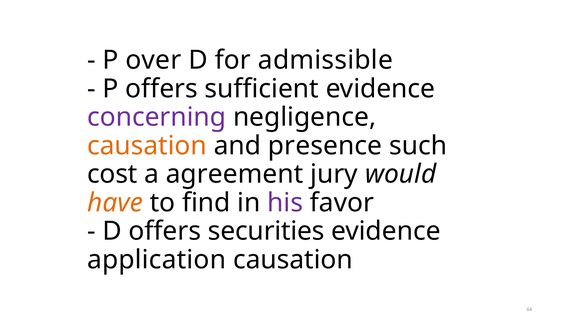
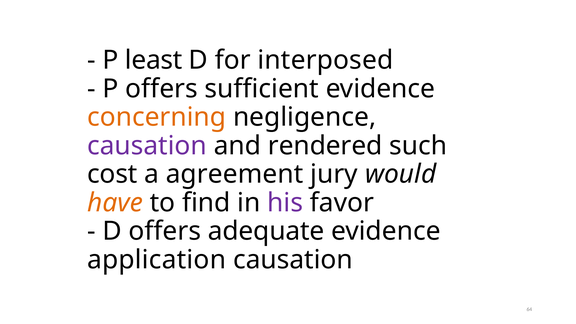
over: over -> least (154, 60)
admissible: admissible -> interposed (325, 60)
concerning colour: purple -> orange (157, 117)
causation colour: orange -> purple (147, 146)
presence: presence -> rendered (325, 146)
securities: securities -> adequate (266, 231)
